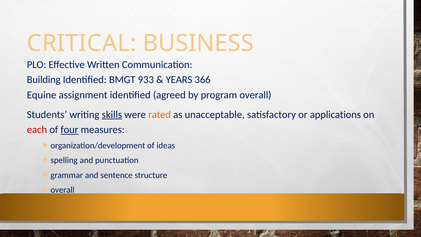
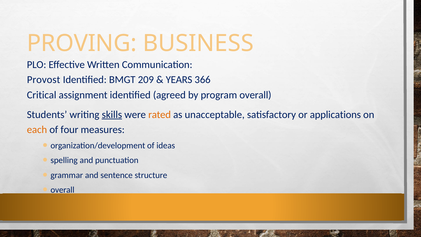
CRITICAL: CRITICAL -> PROVING (82, 43)
Building: Building -> Provost (44, 80)
933: 933 -> 209 (146, 80)
Equine: Equine -> Critical (42, 95)
each colour: red -> orange (37, 130)
four underline: present -> none (69, 130)
